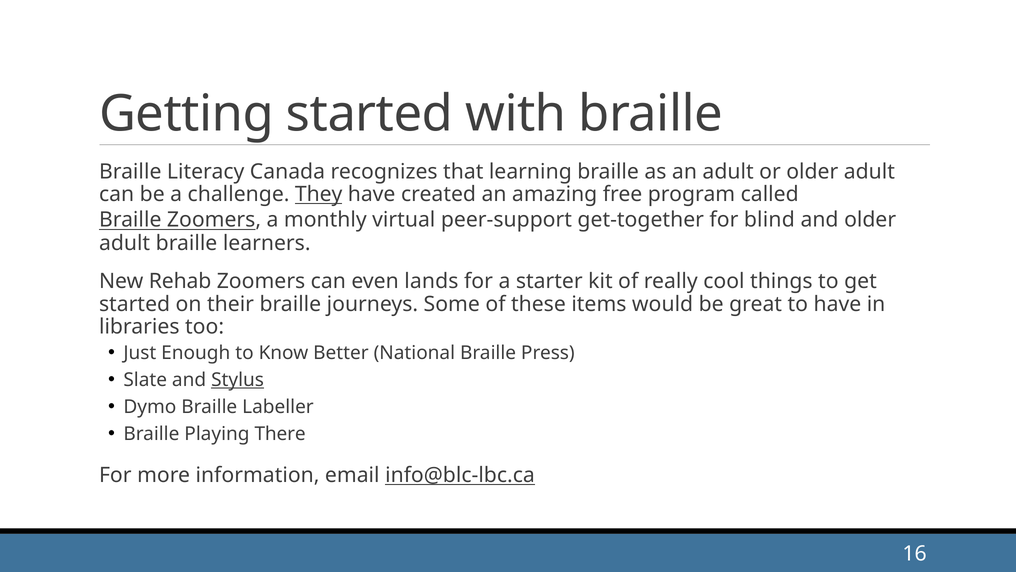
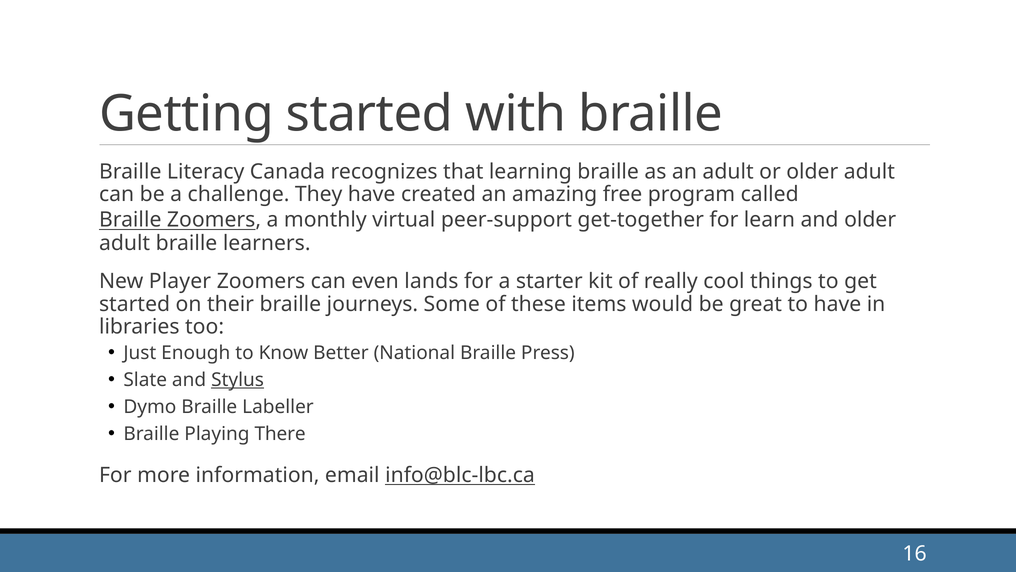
They underline: present -> none (319, 194)
blind: blind -> learn (769, 220)
Rehab: Rehab -> Player (180, 281)
